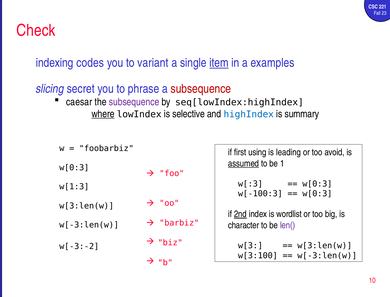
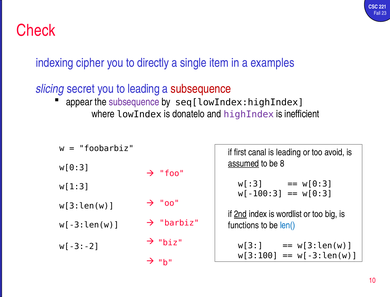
codes: codes -> cipher (90, 63)
variant: variant -> directly (153, 63)
item underline: present -> none (219, 63)
to phrase: phrase -> leading (144, 89)
caesar: caesar -> appear (79, 102)
where underline: present -> none (103, 114)
selective: selective -> donatelo (189, 114)
highIndex colour: blue -> purple (249, 114)
summary: summary -> inefficient (302, 114)
using: using -> canal (257, 152)
1: 1 -> 8 (282, 164)
character: character -> functions (244, 225)
len( colour: purple -> blue (288, 225)
